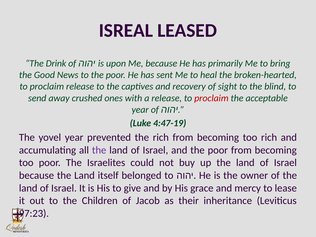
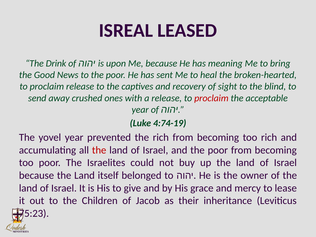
primarily: primarily -> meaning (225, 63)
4:47-19: 4:47-19 -> 4:74-19 (170, 123)
the colour: purple -> red (99, 150)
97:23: 97:23 -> 75:23 (34, 213)
